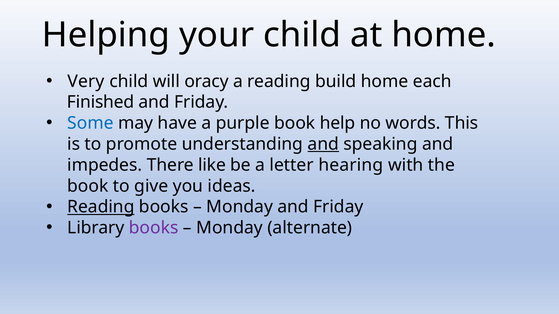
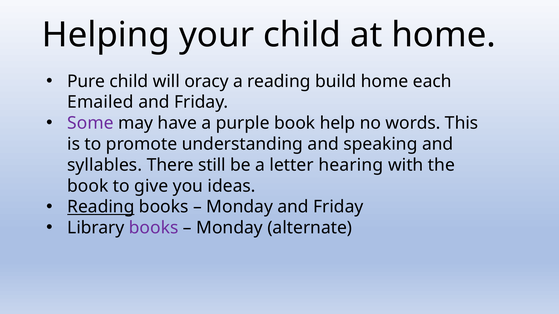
Very: Very -> Pure (86, 81)
Finished: Finished -> Emailed (100, 102)
Some colour: blue -> purple (90, 123)
and underline: present -> none (323, 144)
impedes: impedes -> syllables (105, 165)
like: like -> still (212, 165)
